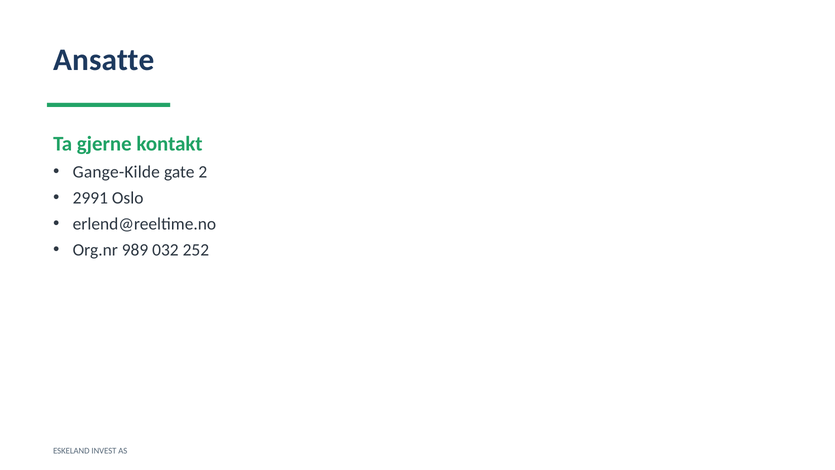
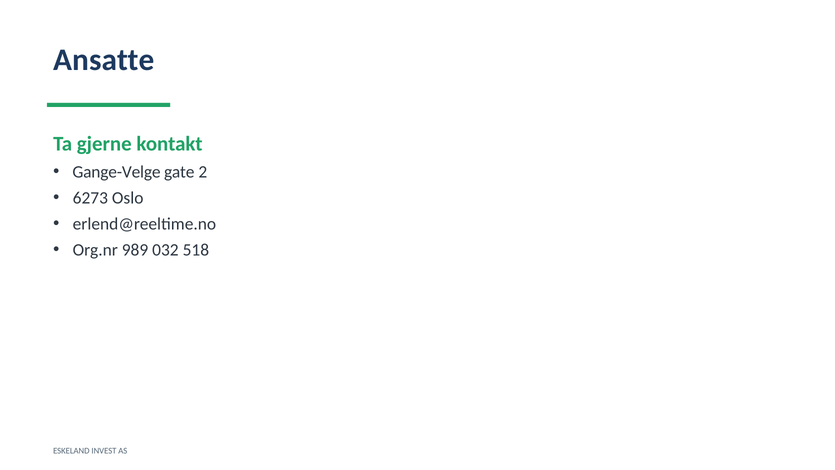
Gange-Kilde: Gange-Kilde -> Gange-Velge (116, 172)
2991: 2991 -> 6273 (90, 198)
252: 252 -> 518 (196, 250)
